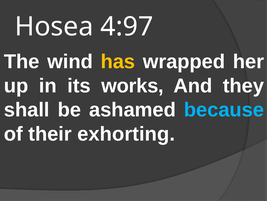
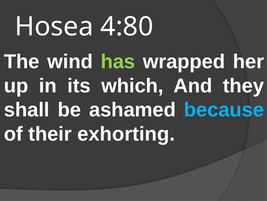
4:97: 4:97 -> 4:80 (127, 27)
has colour: yellow -> light green (118, 61)
works: works -> which (132, 85)
